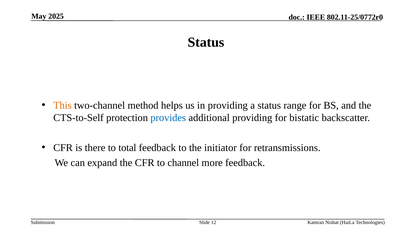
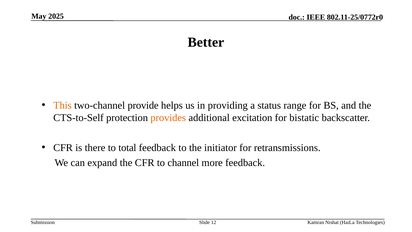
Status: Status -> Better (206, 42)
method: method -> provide (143, 105)
provides colour: blue -> orange (168, 118)
additional providing: providing -> excitation (252, 118)
